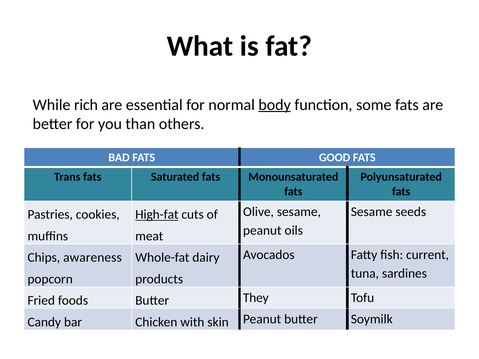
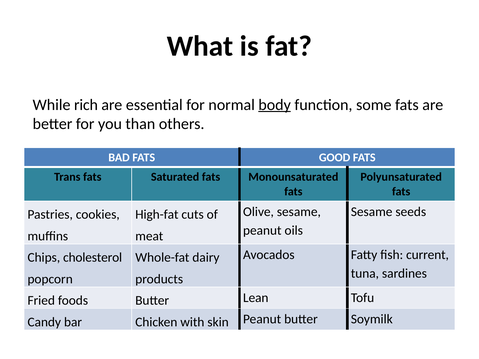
High-fat underline: present -> none (157, 215)
awareness: awareness -> cholesterol (93, 258)
They: They -> Lean (256, 298)
